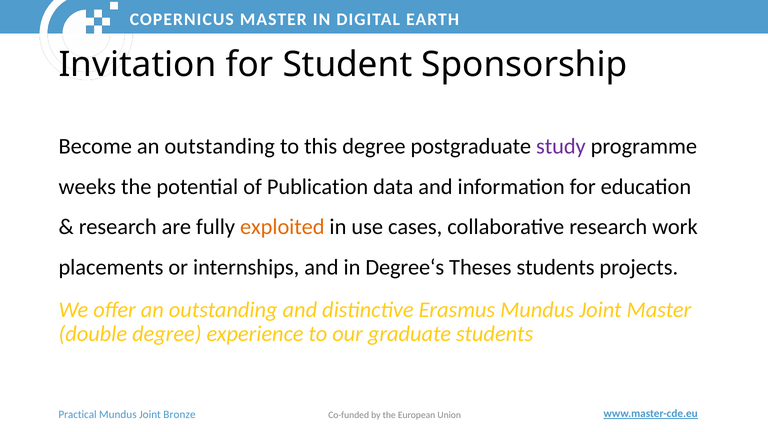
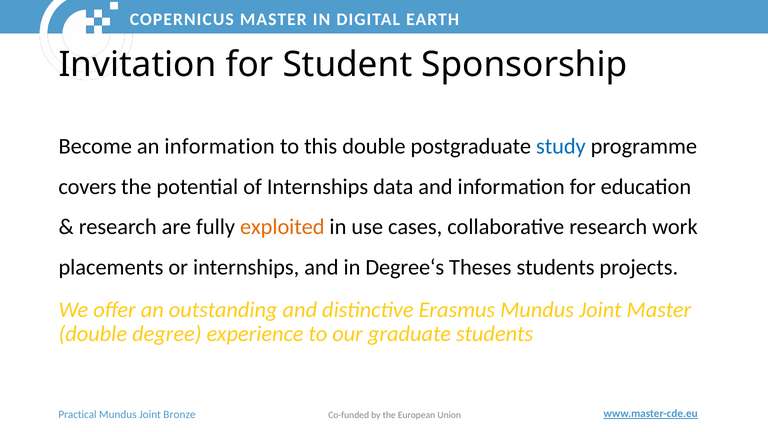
Become an outstanding: outstanding -> information (220, 146)
this degree: degree -> double (374, 146)
study colour: purple -> blue (561, 146)
weeks: weeks -> covers (87, 187)
of Publication: Publication -> Internships (318, 187)
